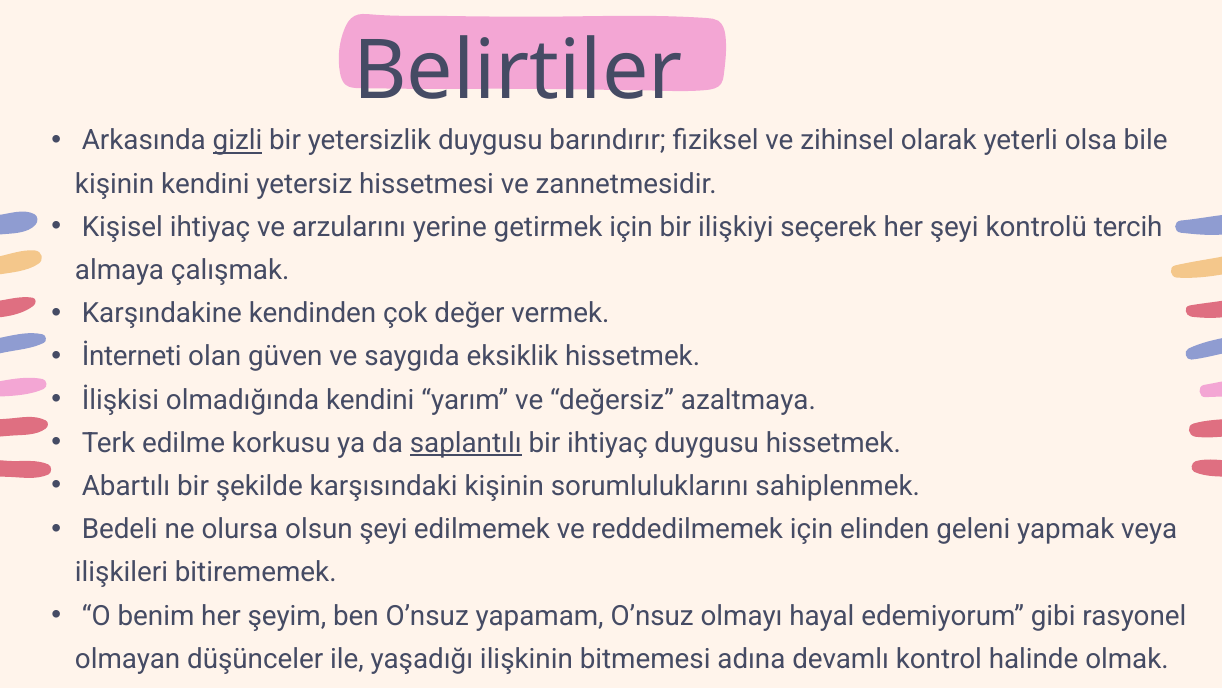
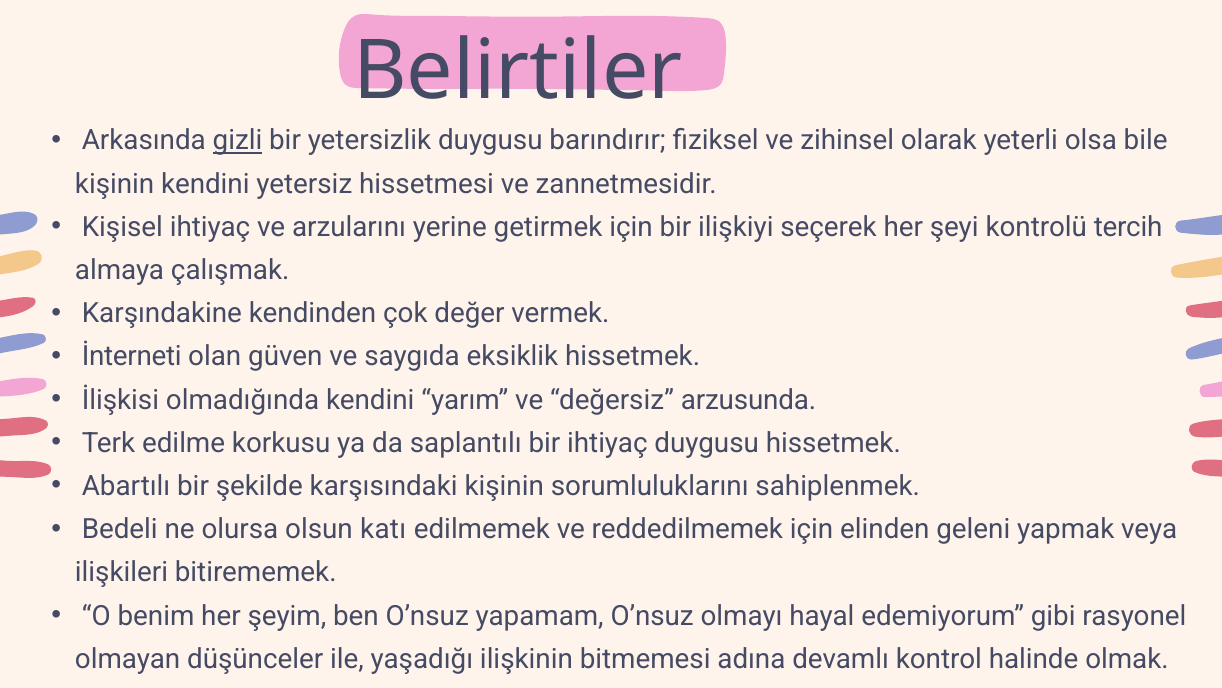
azaltmaya: azaltmaya -> arzusunda (749, 399)
saplantılı underline: present -> none (466, 443)
olsun şeyi: şeyi -> katı (383, 529)
